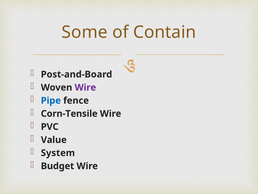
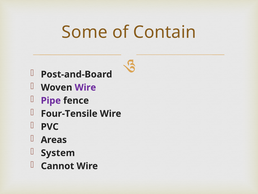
Pipe colour: blue -> purple (51, 100)
Corn-Tensile: Corn-Tensile -> Four-Tensile (69, 113)
Value: Value -> Areas (54, 140)
Budget: Budget -> Cannot (58, 166)
